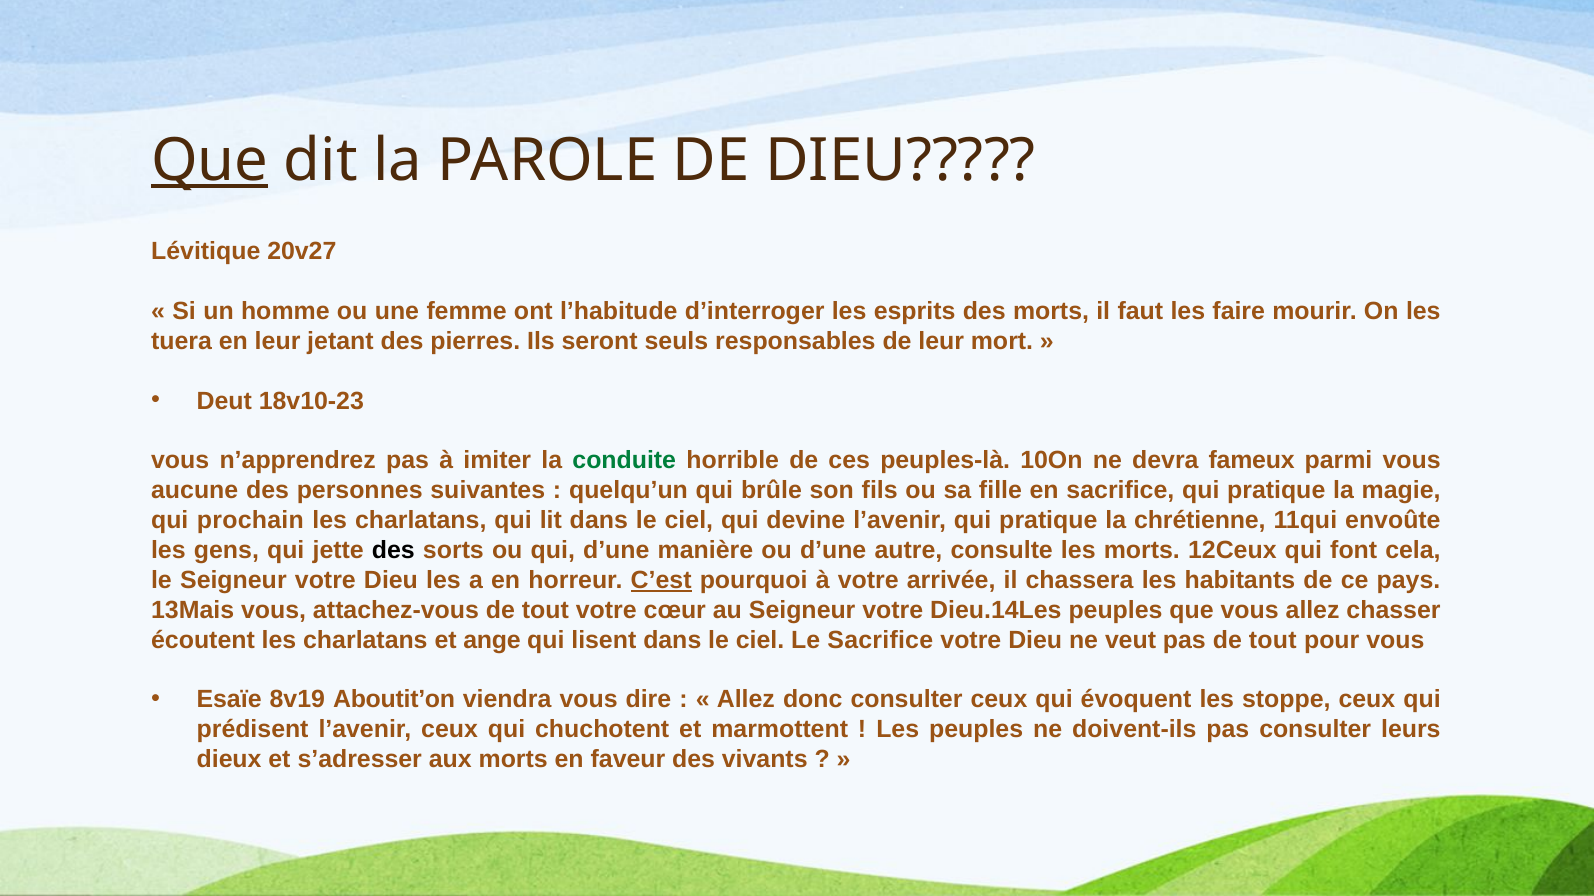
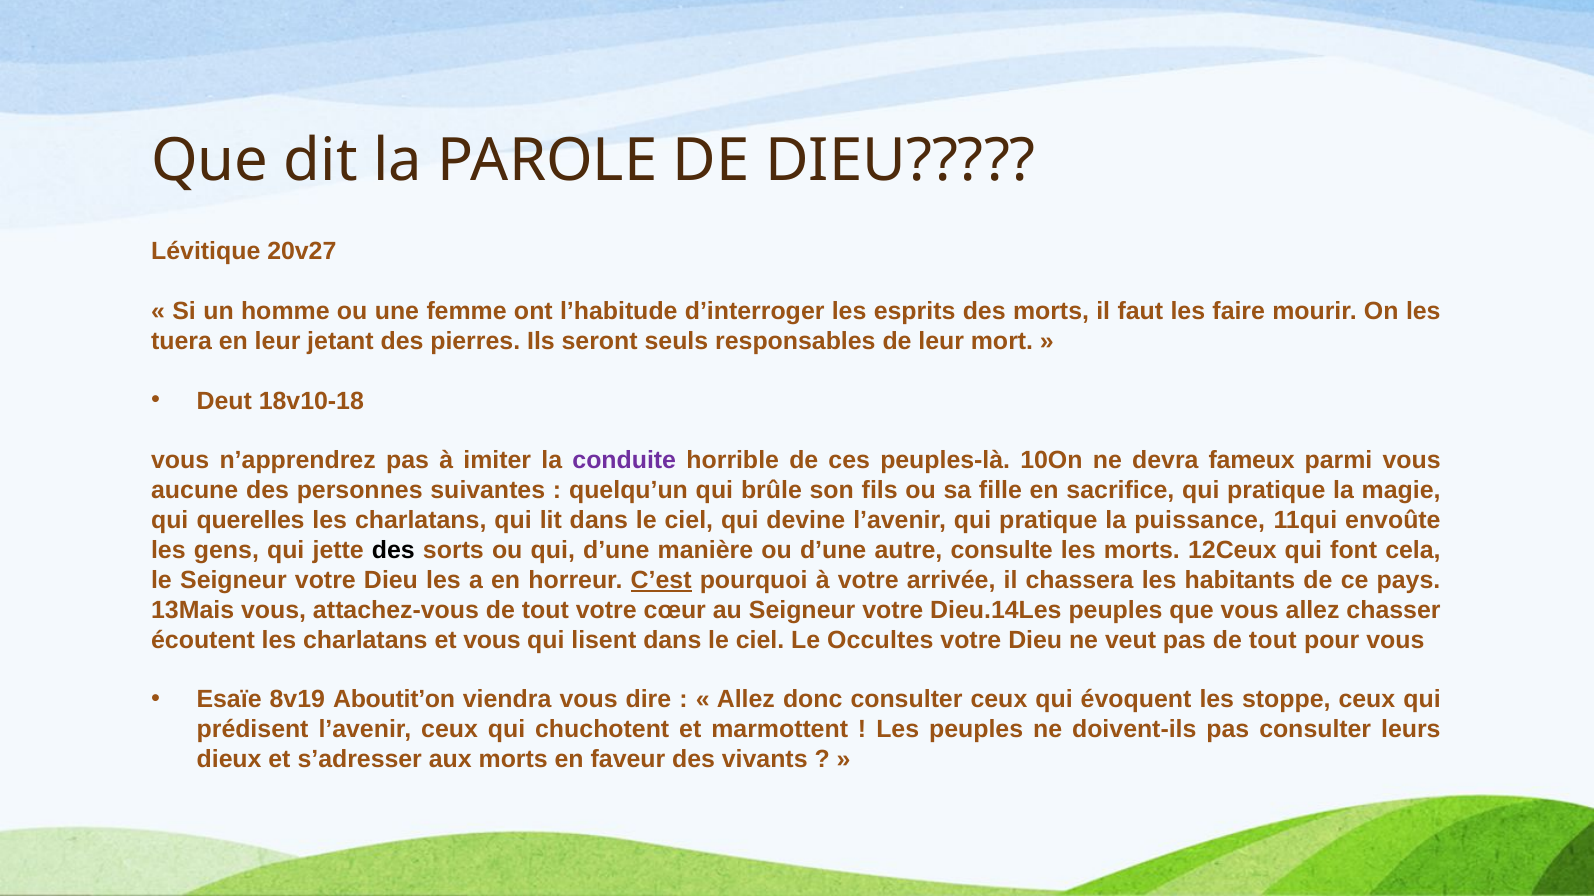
Que underline: present -> none (210, 161)
18v10-23: 18v10-23 -> 18v10-18 (311, 401)
conduite colour: green -> purple (624, 461)
prochain: prochain -> querelles (251, 521)
chrétienne: chrétienne -> puissance (1200, 521)
et ange: ange -> vous (492, 640)
Le Sacrifice: Sacrifice -> Occultes (880, 640)
